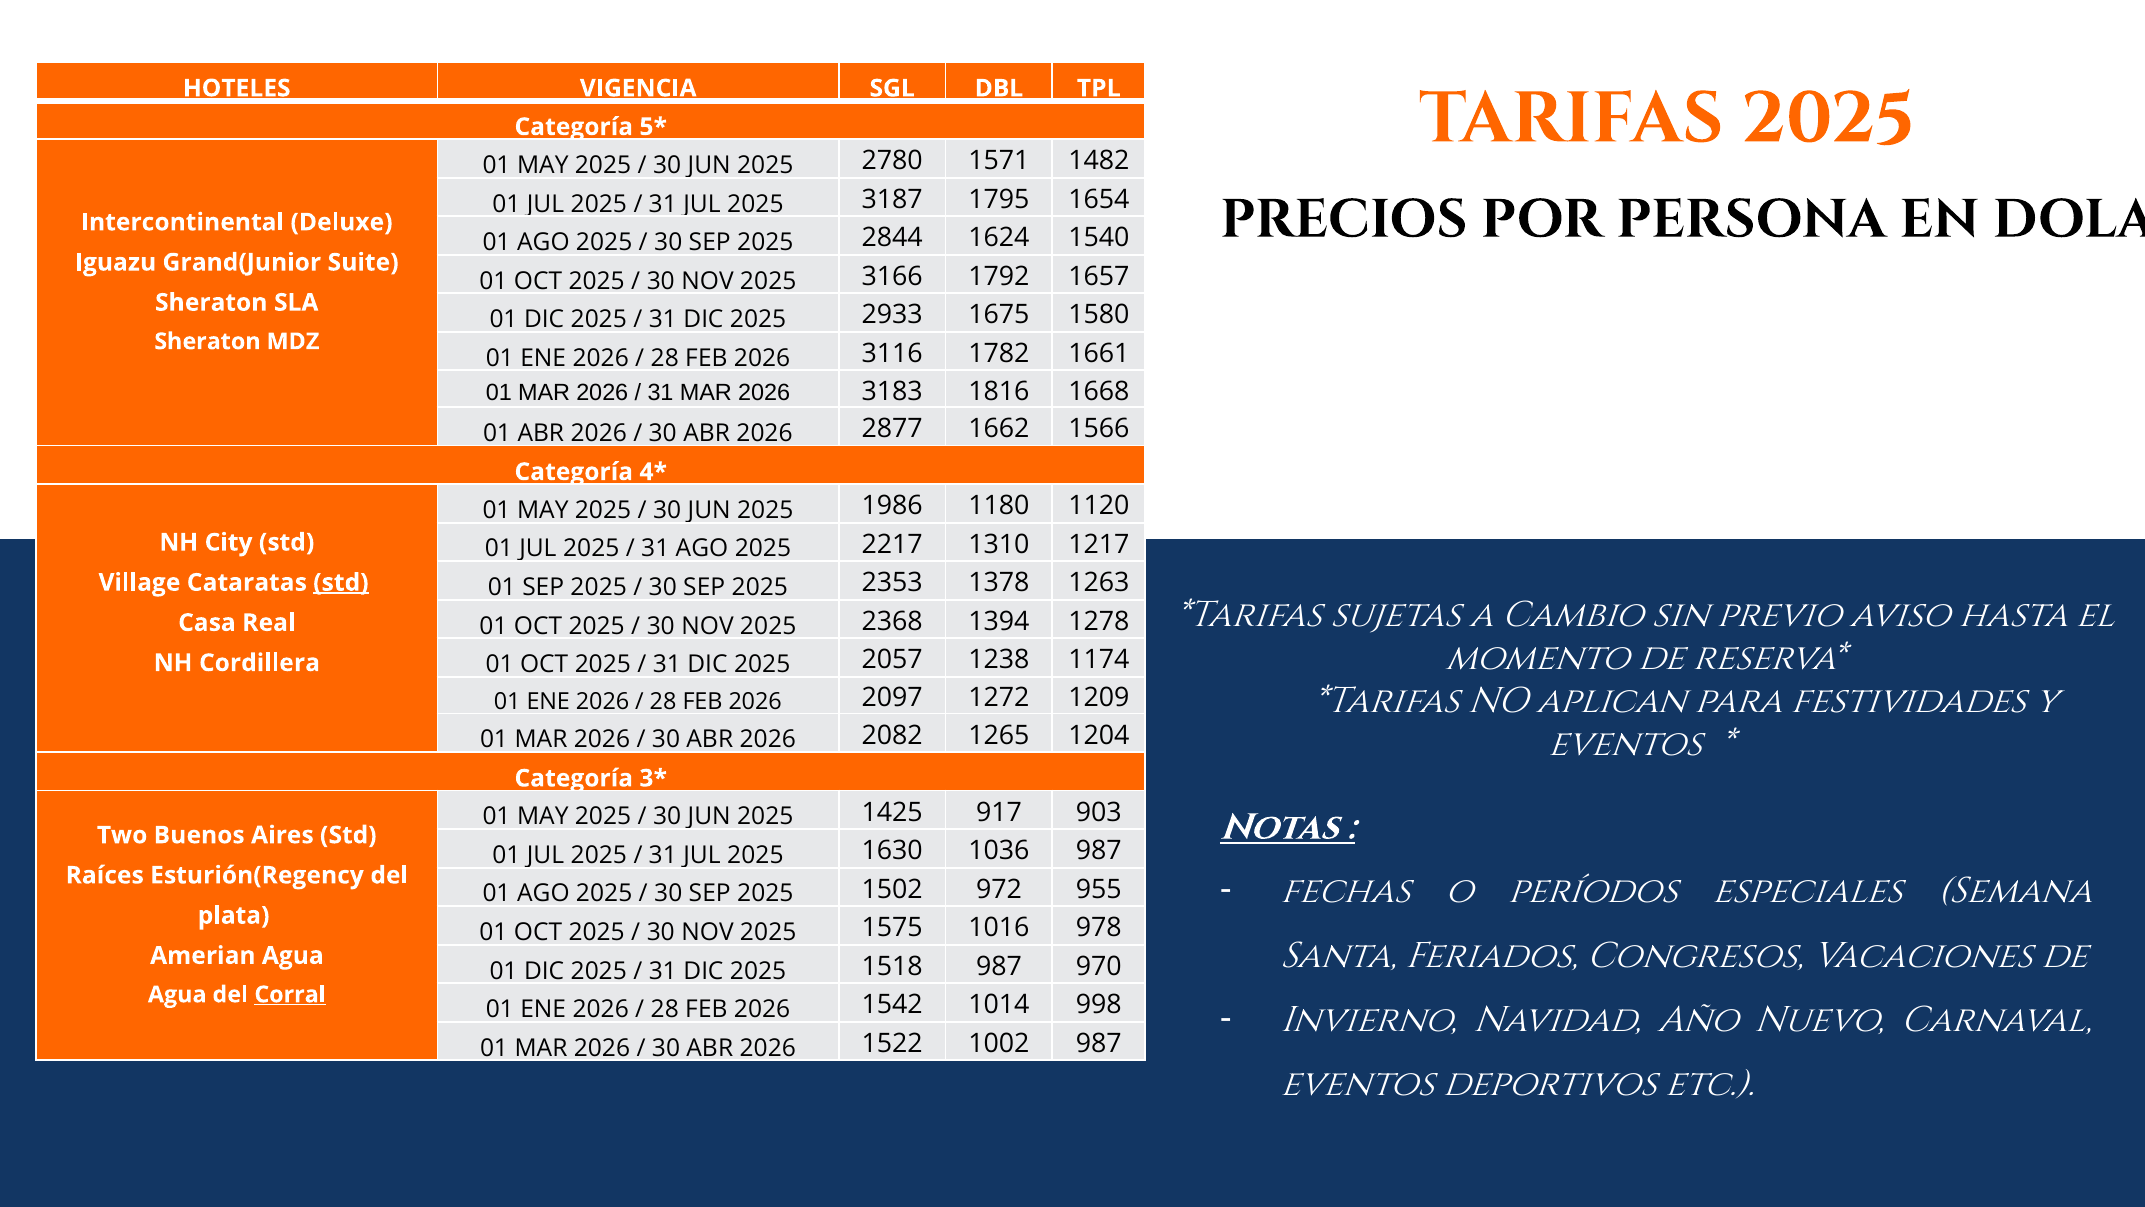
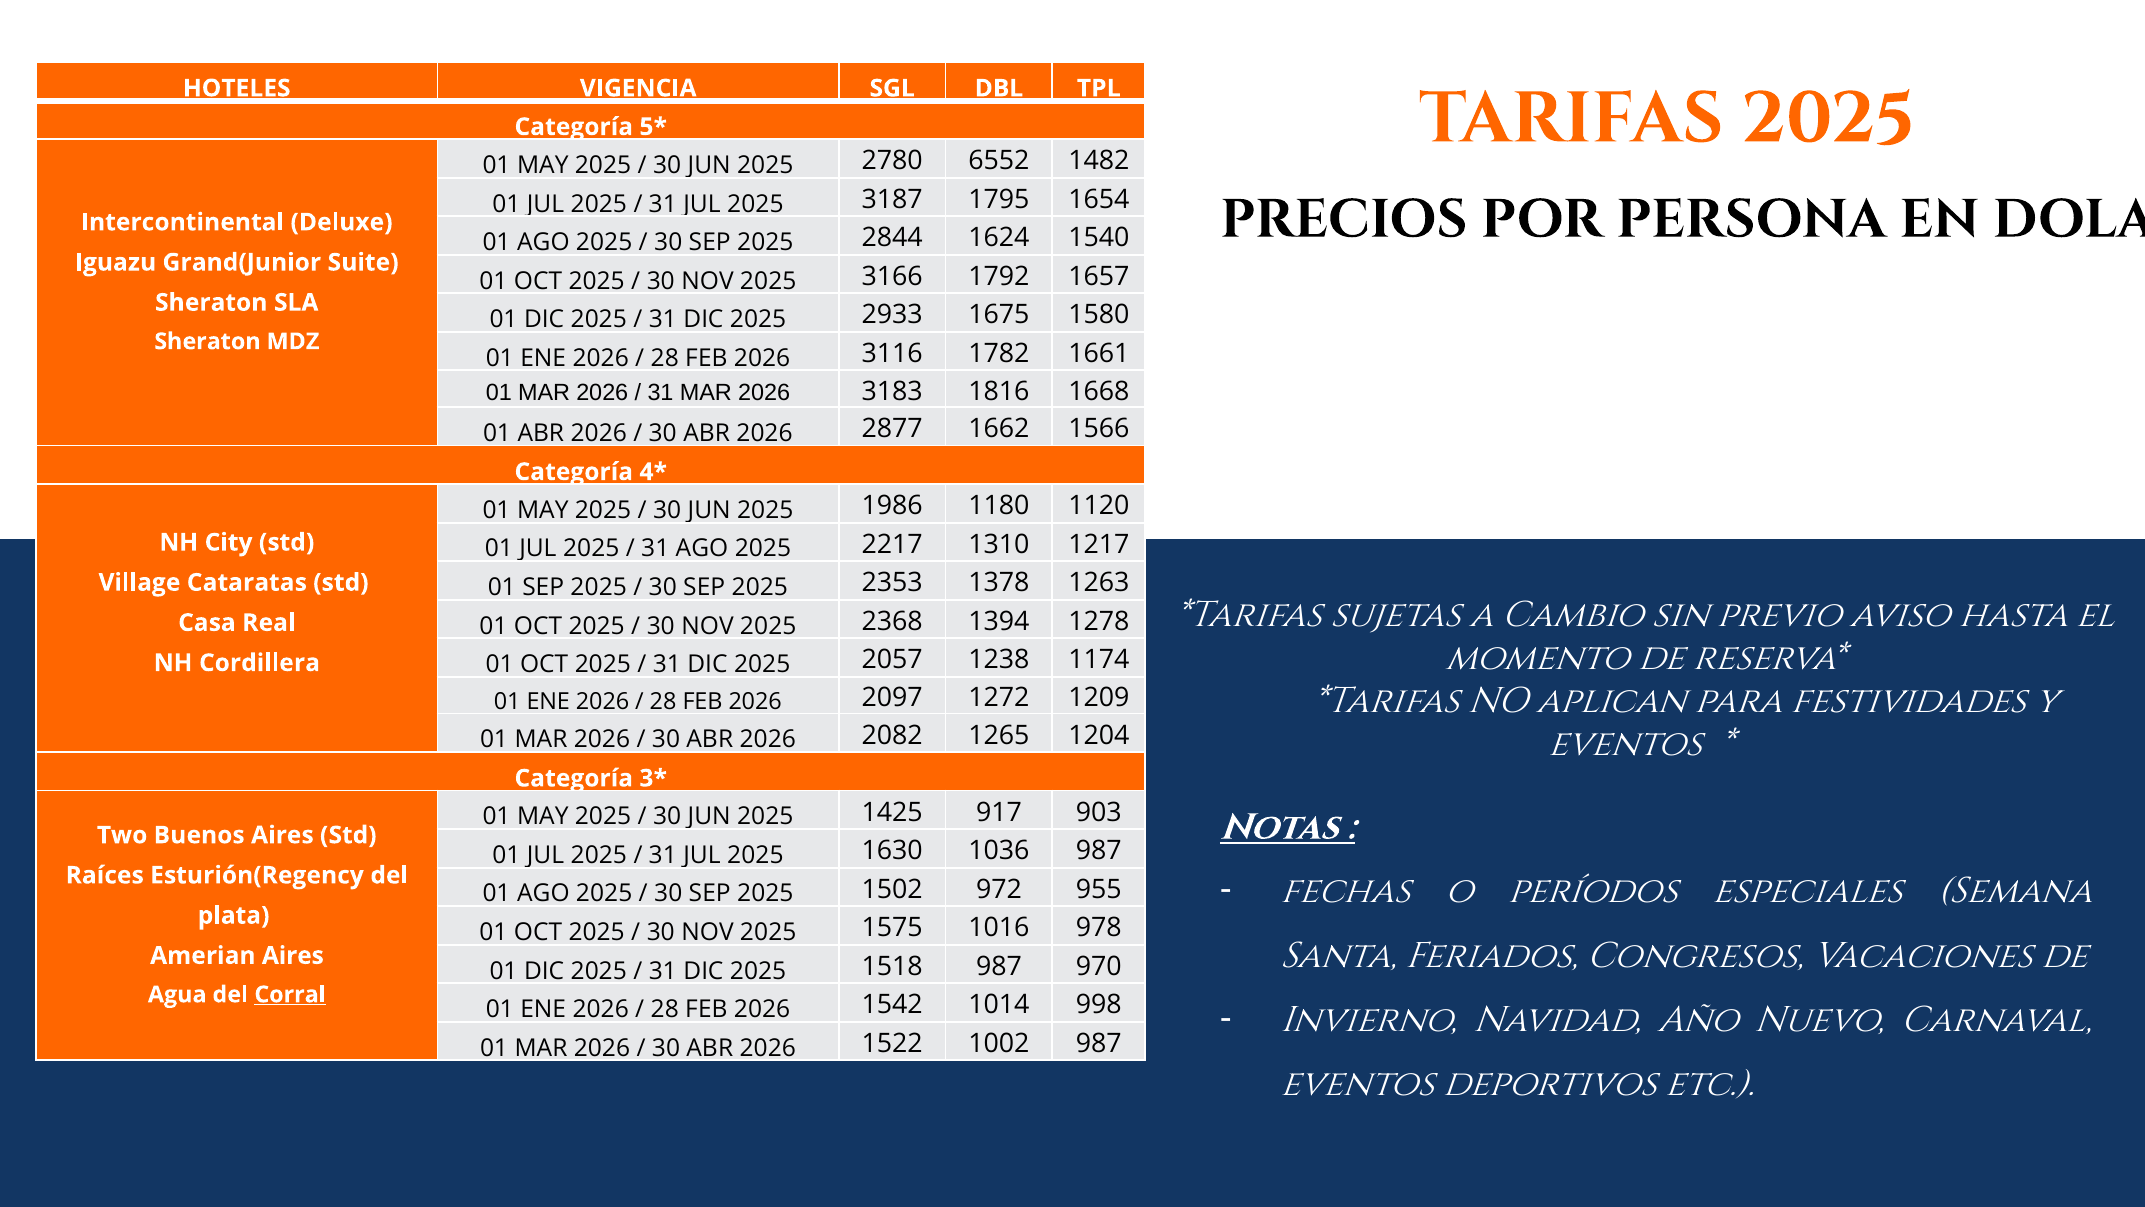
1571: 1571 -> 6552 (999, 161)
std underline: present -> none (341, 582)
Amerian Agua: Agua -> Aires (293, 955)
